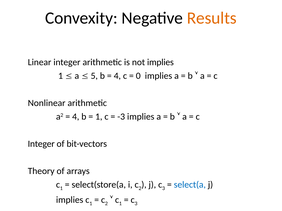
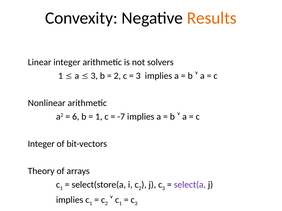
not implies: implies -> solvers (160, 62)
5: 5 -> 3 (94, 76)
4: 4 -> 2 (117, 76)
0: 0 -> 3 (138, 76)
4: 4 -> 6 (76, 117)
-3: -3 -> -7 (121, 117)
select(a colour: blue -> purple (190, 185)
